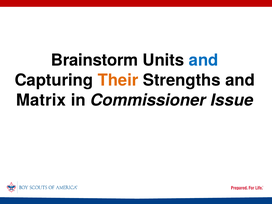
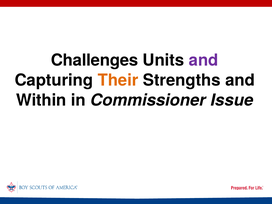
Brainstorm: Brainstorm -> Challenges (95, 60)
and colour: blue -> purple (204, 60)
Matrix: Matrix -> Within (41, 100)
